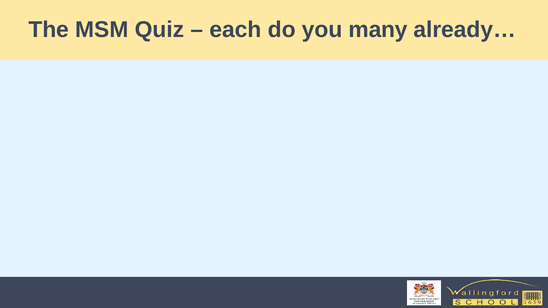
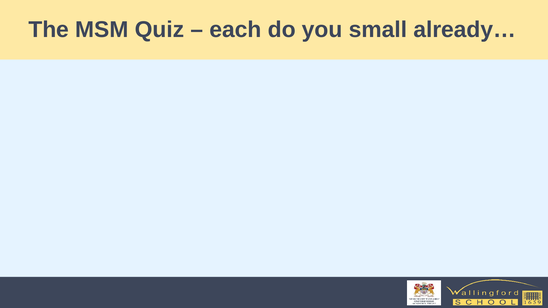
many: many -> small (378, 30)
